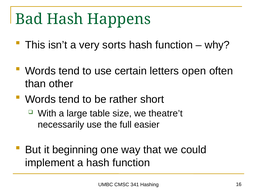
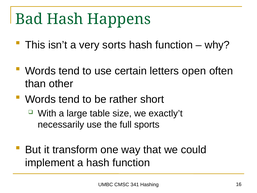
theatre’t: theatre’t -> exactly’t (166, 113)
easier: easier -> sports (147, 124)
beginning: beginning -> transform (75, 150)
